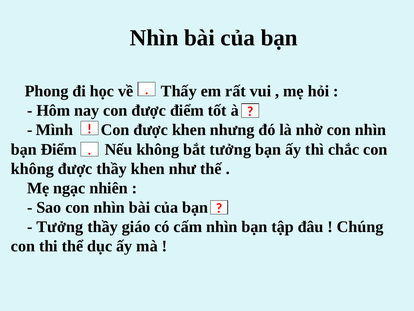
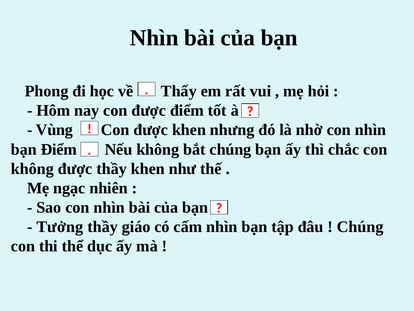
Mình: Mình -> Vùng (54, 130)
bắt tưởng: tưởng -> chúng (230, 149)
